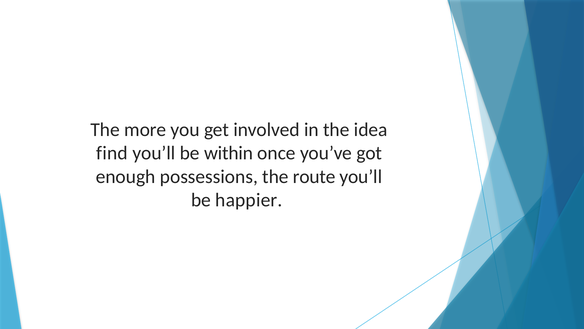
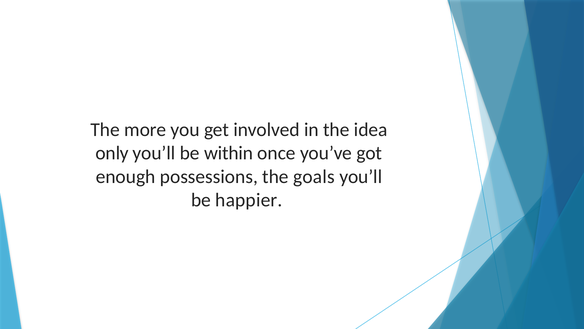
find: find -> only (112, 153)
route: route -> goals (314, 176)
